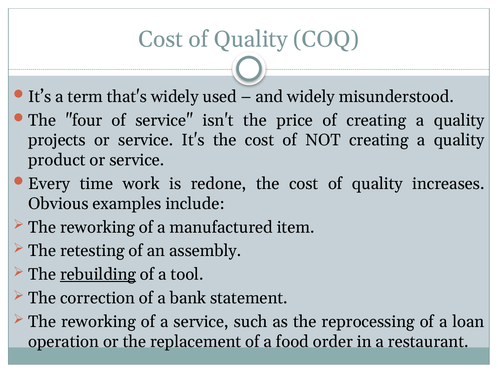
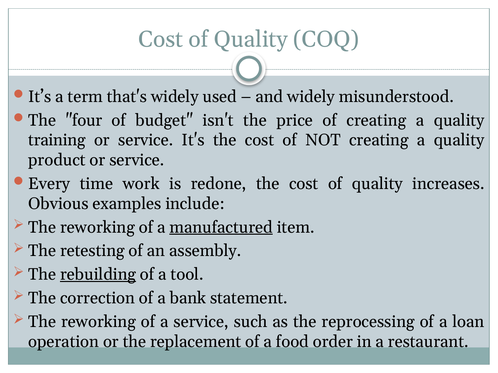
of service: service -> budget (164, 120)
projects: projects -> training (57, 140)
manufactured underline: none -> present (221, 228)
